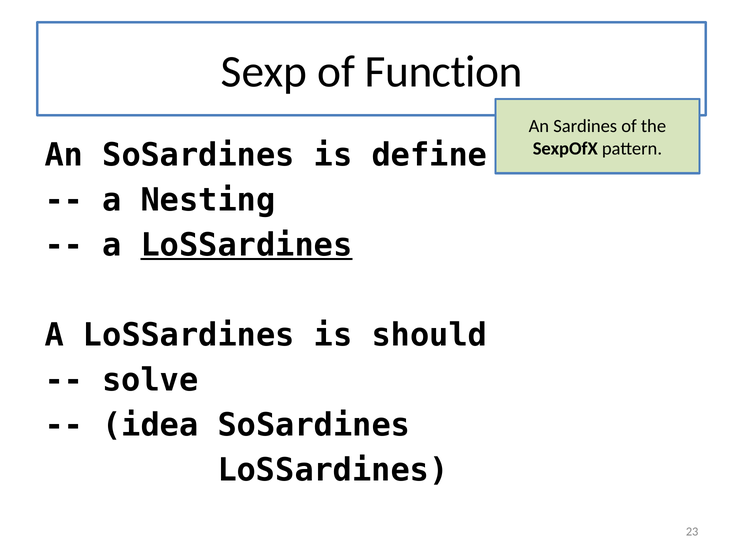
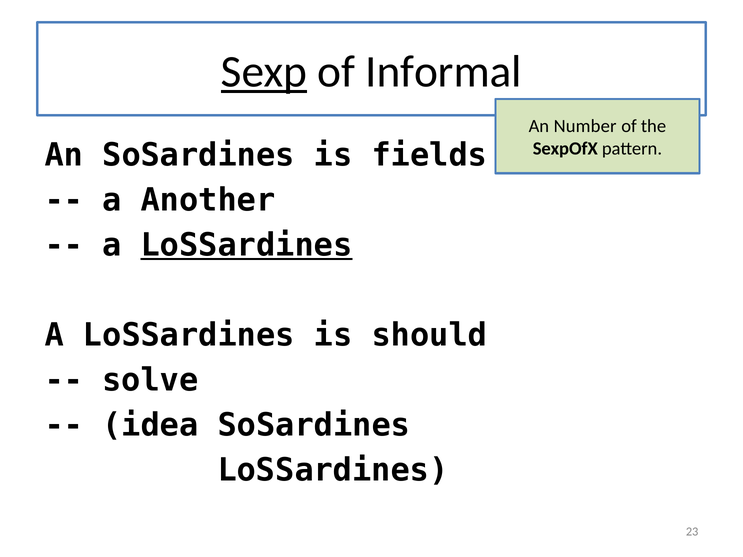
Sexp underline: none -> present (264, 72)
Function: Function -> Informal (444, 72)
Sardines: Sardines -> Number (585, 126)
define: define -> fields (429, 155)
Nesting: Nesting -> Another (208, 200)
